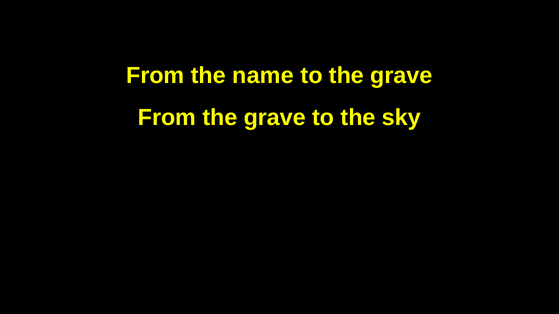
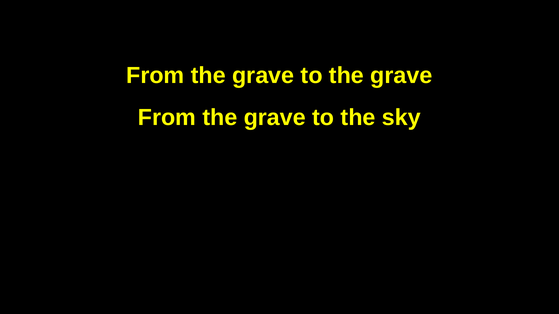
name: name -> grave (263, 76)
